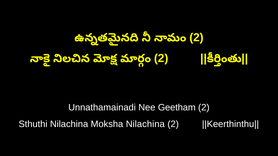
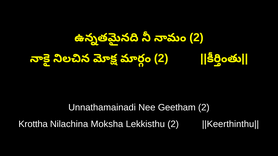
Sthuthi: Sthuthi -> Krottha (33, 124)
Moksha Nilachina: Nilachina -> Lekkisthu (145, 124)
